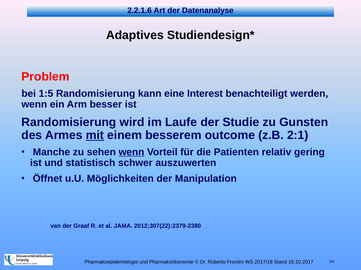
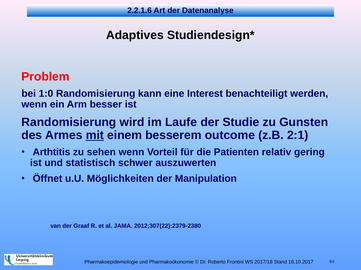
1:5: 1:5 -> 1:0 (46, 94)
Manche: Manche -> Arthtitis (51, 152)
wenn underline: present -> none (131, 152)
